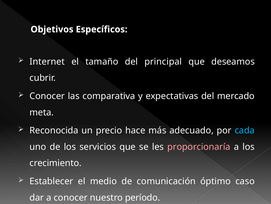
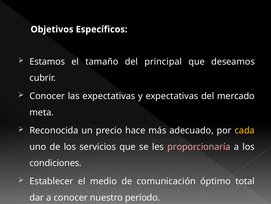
Internet: Internet -> Estamos (47, 61)
las comparativa: comparativa -> expectativas (109, 96)
cada colour: light blue -> yellow (245, 130)
crecimiento: crecimiento -> condiciones (56, 163)
caso: caso -> total (245, 181)
